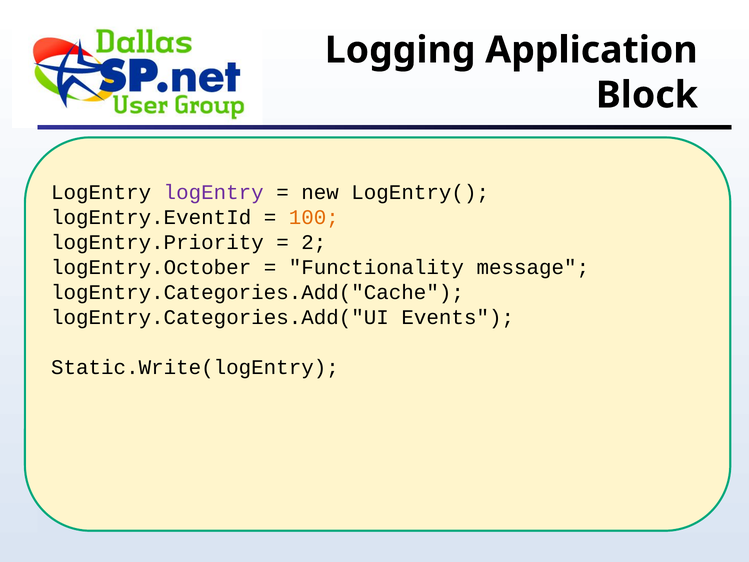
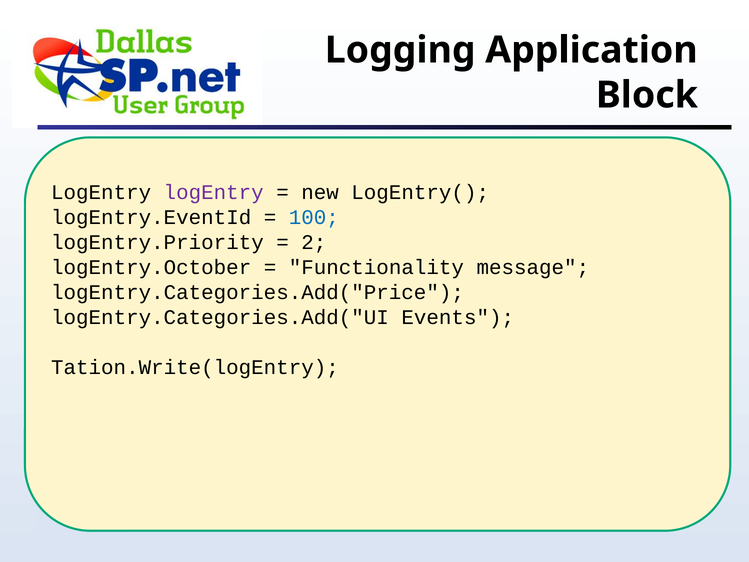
100 colour: orange -> blue (314, 217)
logEntry.Categories.Add("Cache: logEntry.Categories.Add("Cache -> logEntry.Categories.Add("Price (257, 292)
Static.Write(logEntry: Static.Write(logEntry -> Tation.Write(logEntry (195, 367)
